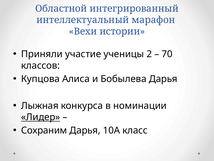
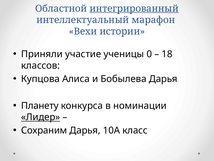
интегрированный underline: none -> present (134, 8)
2: 2 -> 0 (149, 54)
70: 70 -> 18 (167, 54)
Лыжная: Лыжная -> Планету (40, 105)
